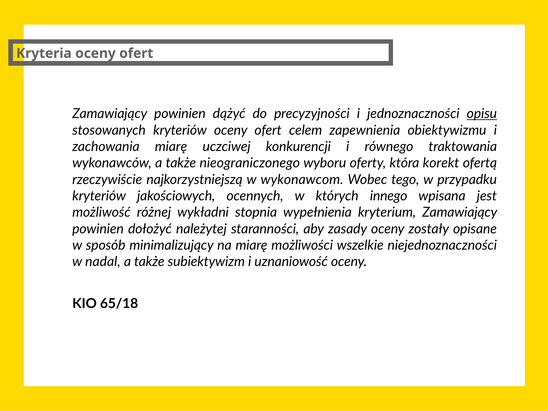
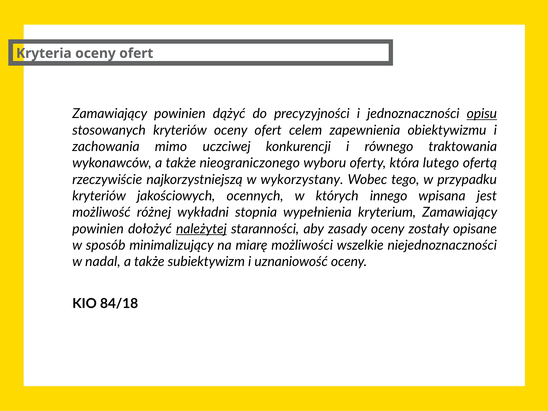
zachowania miarę: miarę -> mimo (171, 147)
korekt: korekt -> lutego (441, 163)
wykonawcom: wykonawcom -> wykorzystany (302, 180)
należytej underline: none -> present (201, 229)
65/18: 65/18 -> 84/18 (119, 304)
